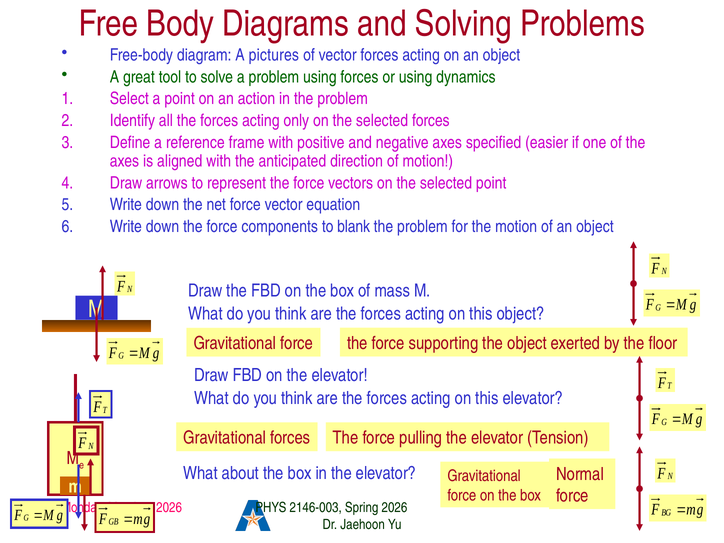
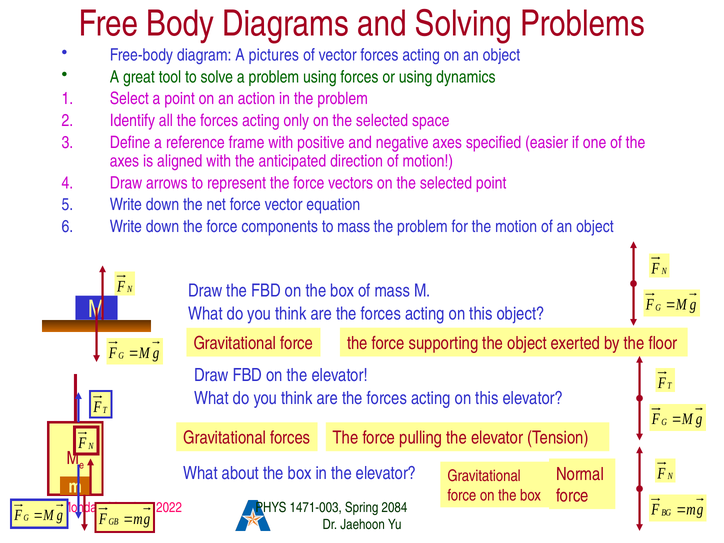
selected forces: forces -> space (431, 121)
to blank: blank -> mass (354, 227)
2026: 2026 -> 2022 (169, 508)
2146-003: 2146-003 -> 1471-003 (316, 508)
Spring 2026: 2026 -> 2084 (394, 508)
